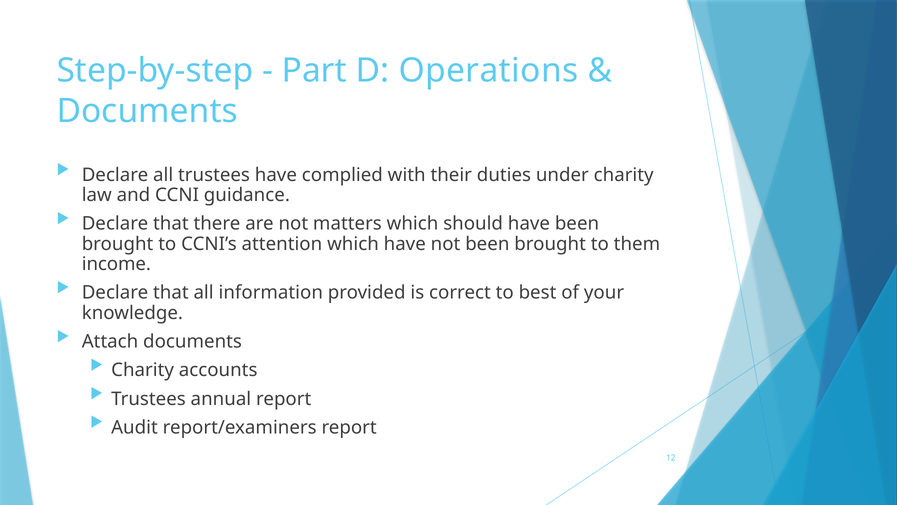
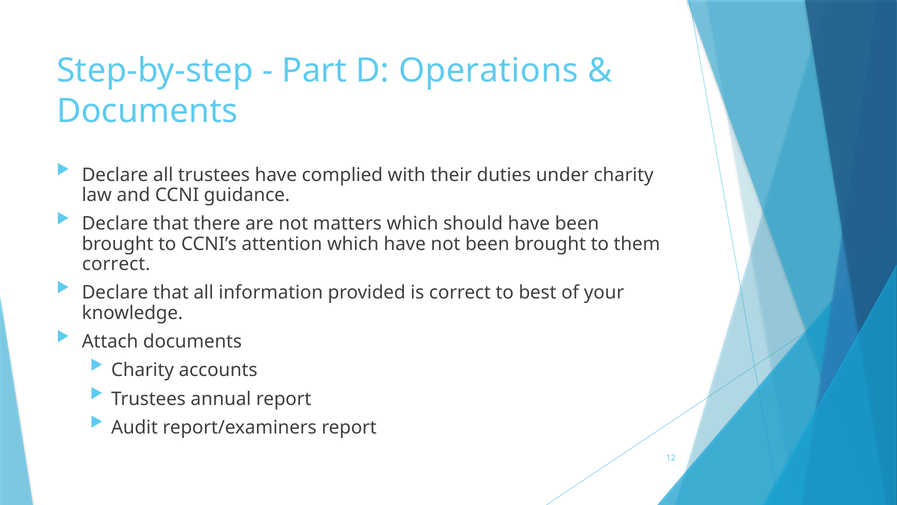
income: income -> correct (116, 264)
